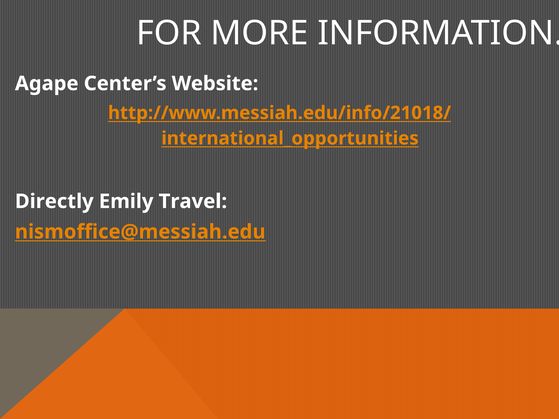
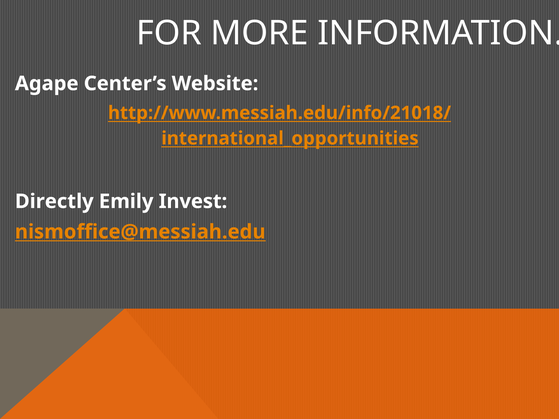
Travel: Travel -> Invest (193, 202)
